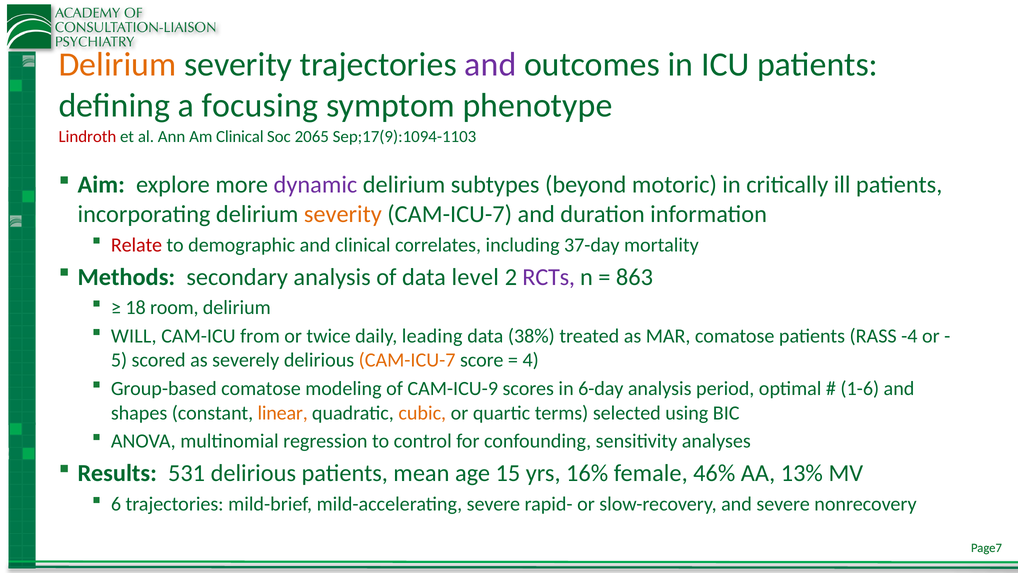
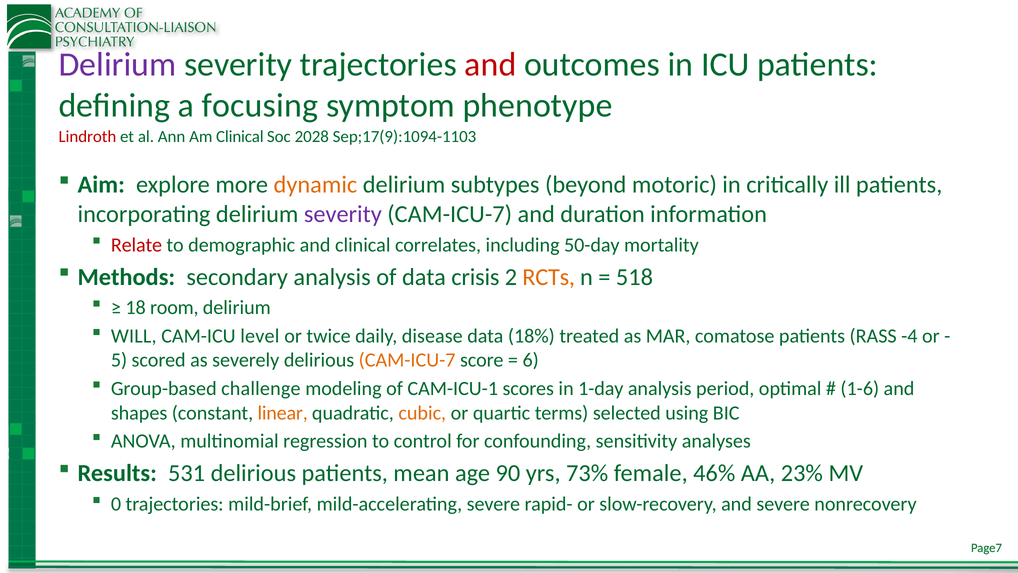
Delirium colour: orange -> purple (117, 65)
and colour: purple -> red (490, 65)
2065: 2065 -> 2028 (312, 137)
dynamic colour: purple -> orange (315, 185)
severity colour: orange -> purple (343, 214)
37-day: 37-day -> 50-day (592, 245)
level: level -> crisis (475, 277)
RCTs colour: purple -> orange (549, 277)
863: 863 -> 518 (634, 277)
from: from -> level (260, 336)
leading: leading -> disease (432, 336)
38%: 38% -> 18% (531, 336)
4: 4 -> 6 (531, 360)
Group-based comatose: comatose -> challenge (261, 388)
CAM-ICU-9: CAM-ICU-9 -> CAM-ICU-1 (453, 388)
6-day: 6-day -> 1-day (601, 388)
15: 15 -> 90 (508, 473)
16%: 16% -> 73% (587, 473)
13%: 13% -> 23% (802, 473)
6: 6 -> 0 (116, 504)
